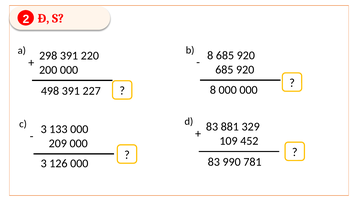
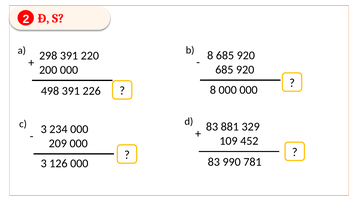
227: 227 -> 226 (92, 91)
133: 133 -> 234 (58, 129)
